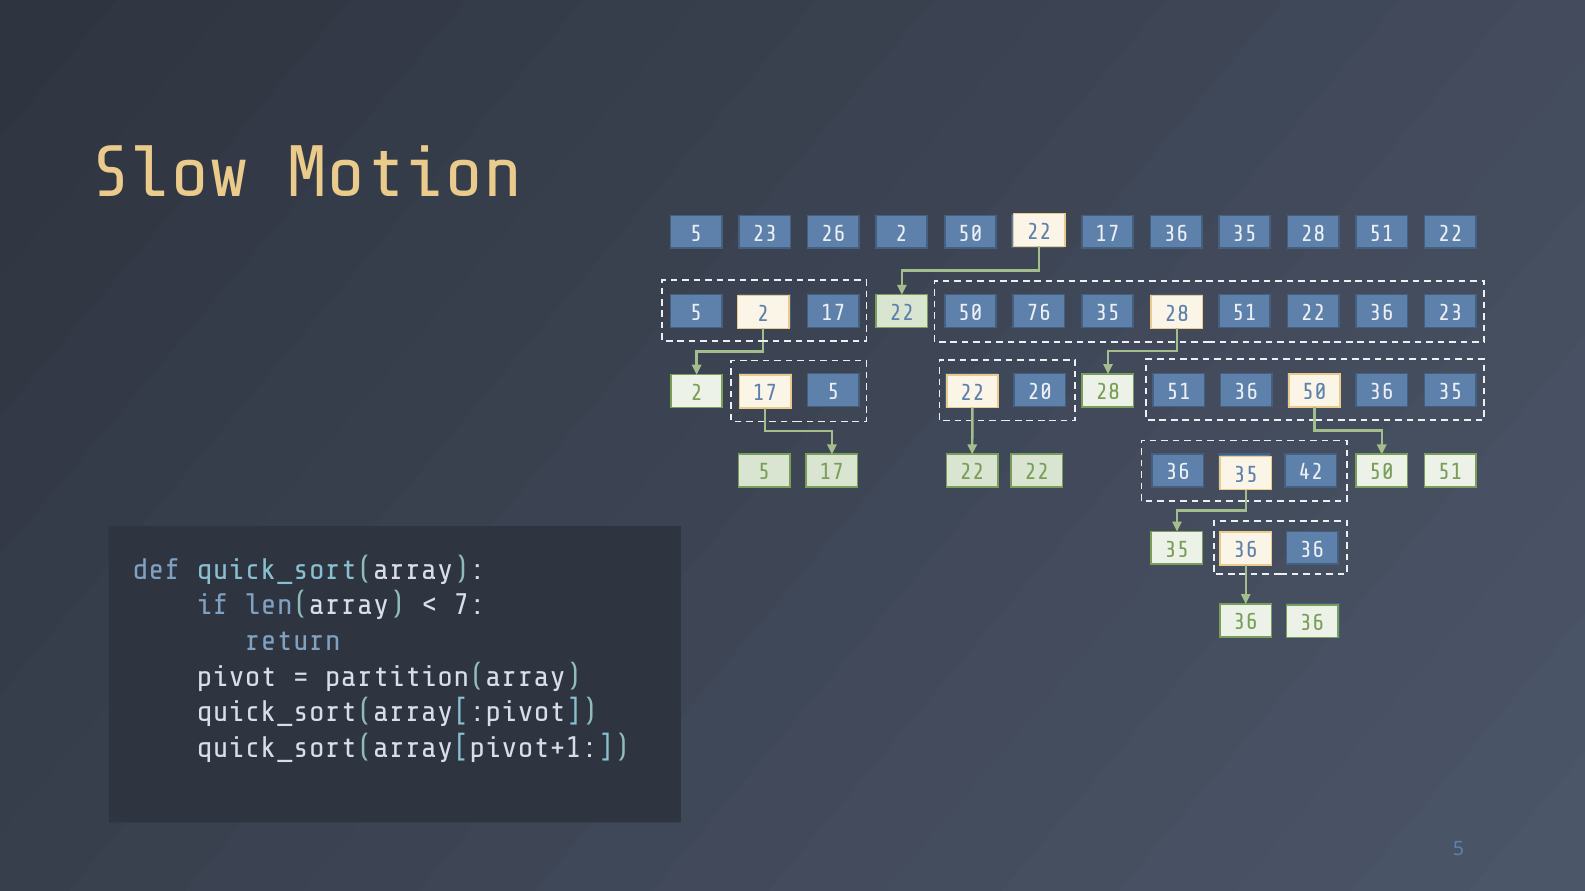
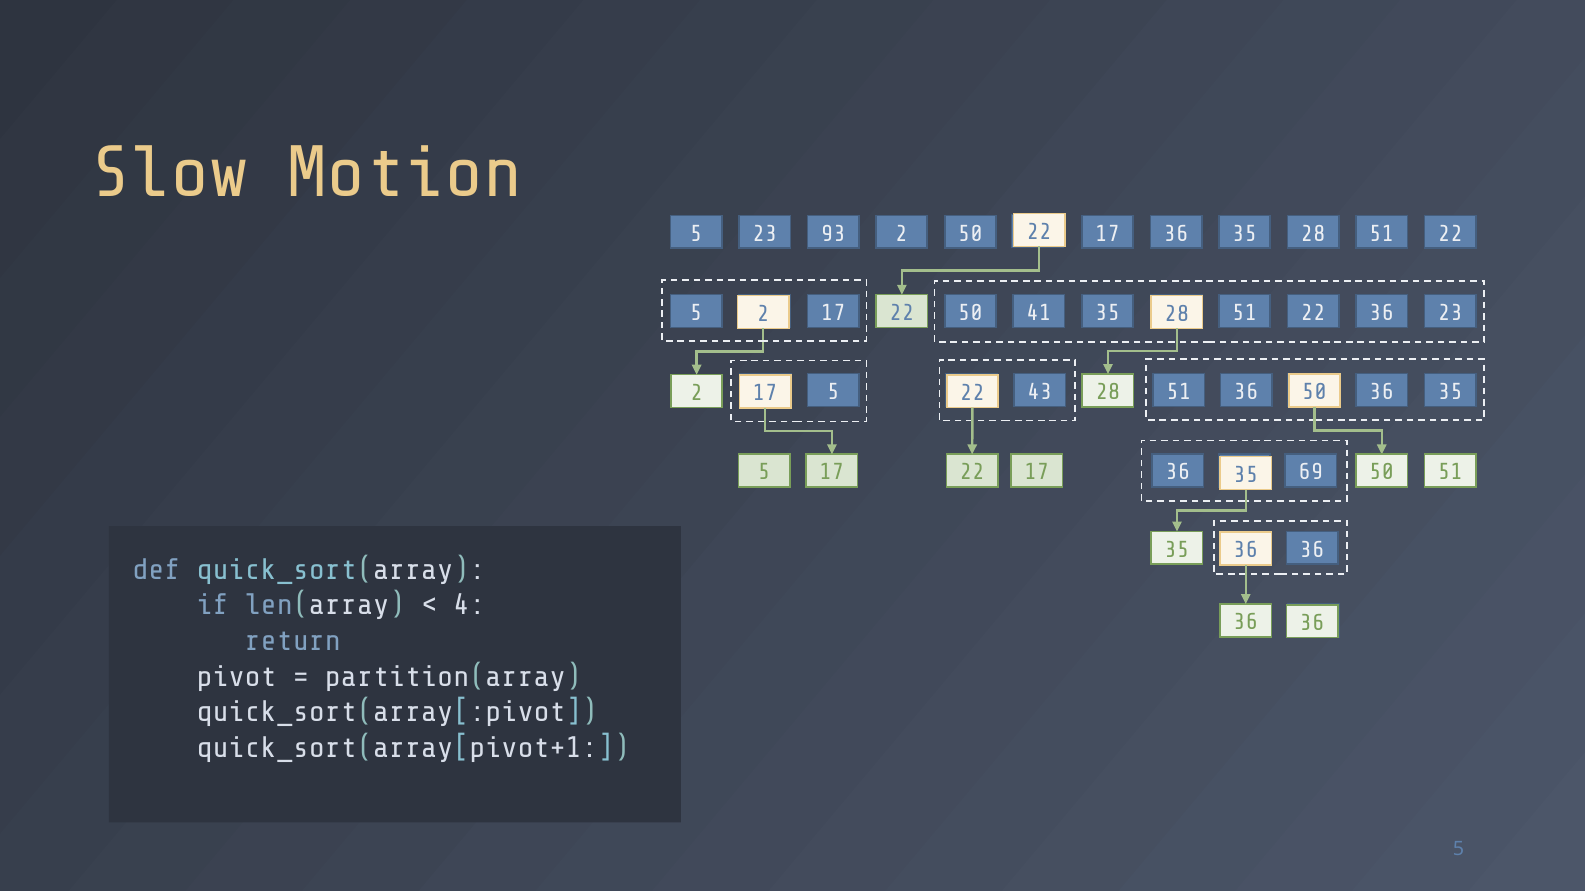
26: 26 -> 93 (833, 234)
76: 76 -> 41 (1039, 313)
20: 20 -> 43 (1040, 392)
22: 22 -> 17 (1037, 473)
42: 42 -> 69 (1311, 473)
7: 7 -> 4 (469, 606)
